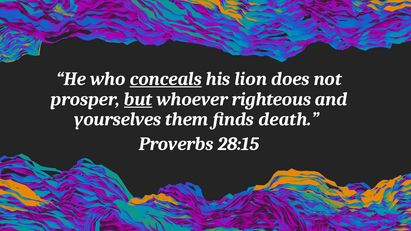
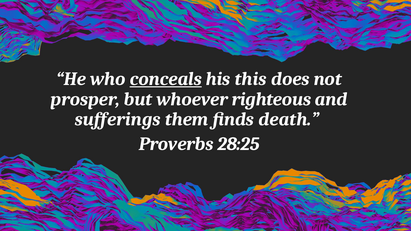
lion: lion -> this (251, 79)
but underline: present -> none (138, 99)
yourselves: yourselves -> sufferings (118, 120)
28:15: 28:15 -> 28:25 (239, 144)
